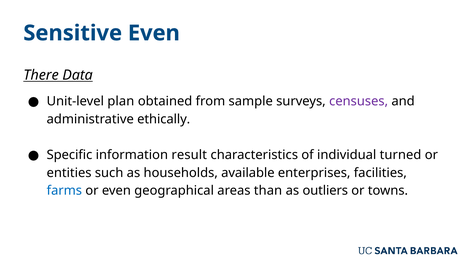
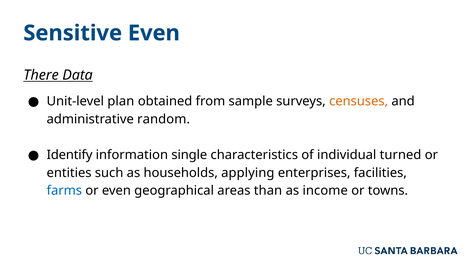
censuses colour: purple -> orange (359, 101)
ethically: ethically -> random (164, 119)
Specific: Specific -> Identify (70, 155)
result: result -> single (189, 155)
available: available -> applying (248, 173)
outliers: outliers -> income (325, 191)
